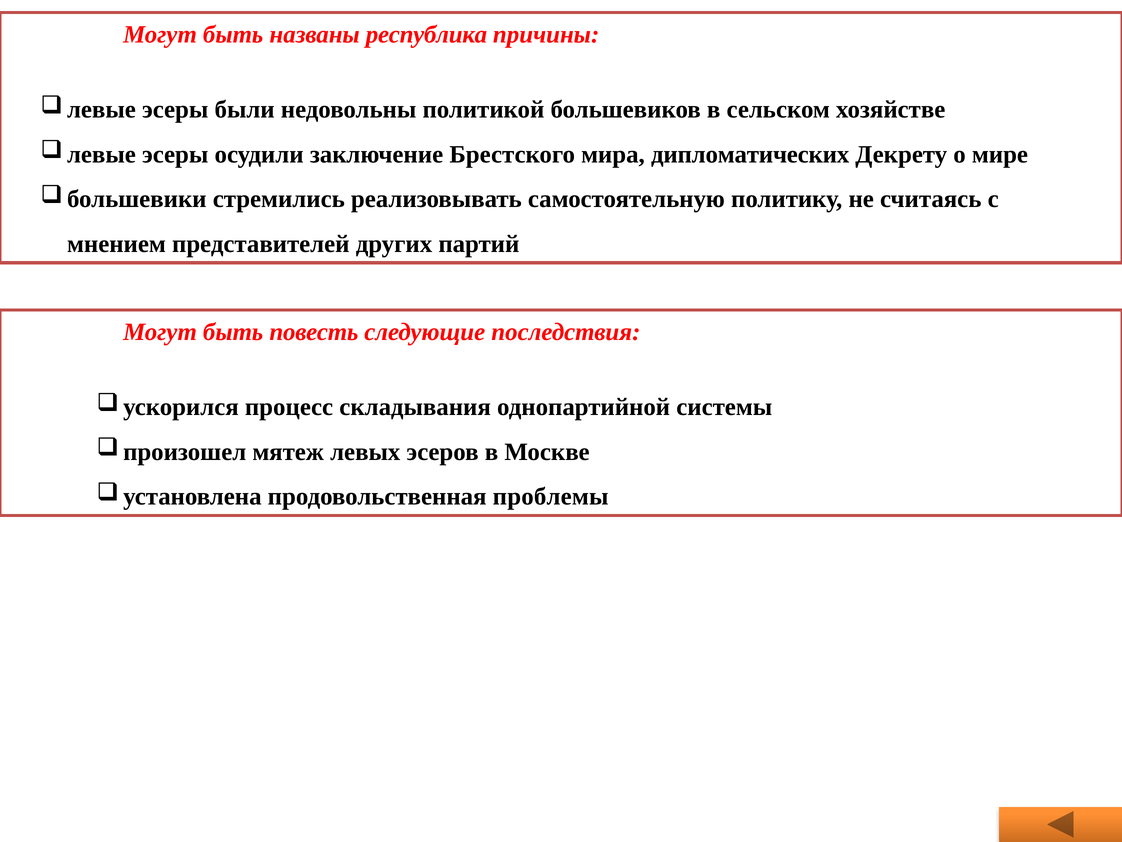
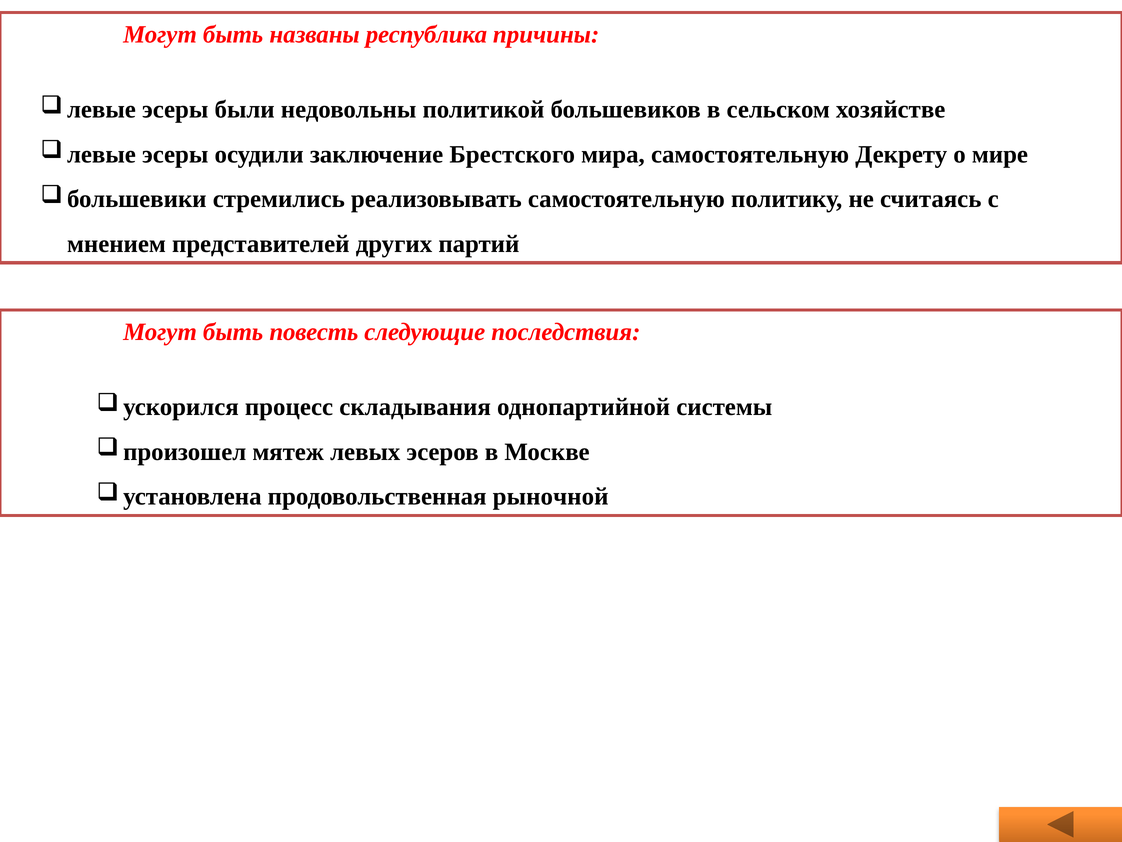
мира дипломатических: дипломатических -> самостоятельную (750, 154)
проблемы: проблемы -> рыночной (551, 496)
